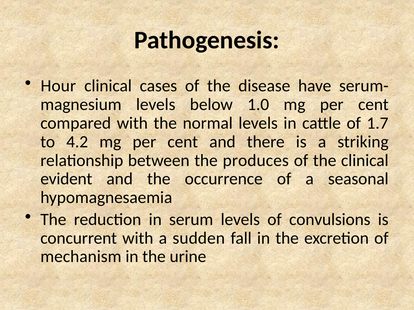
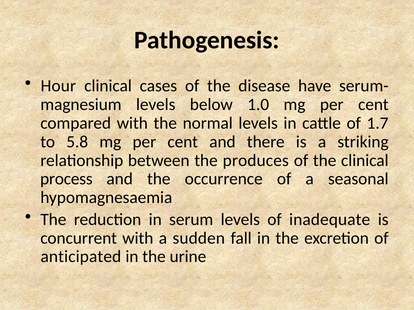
4.2: 4.2 -> 5.8 (77, 142)
evident: evident -> process (66, 179)
convulsions: convulsions -> inadequate (330, 220)
mechanism: mechanism -> anticipated (81, 257)
